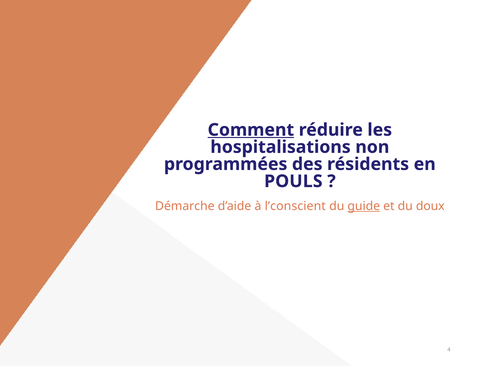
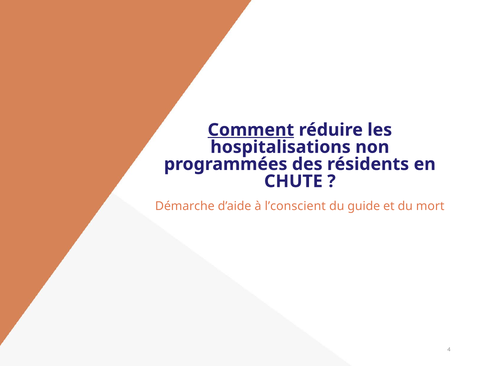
POULS: POULS -> CHUTE (293, 182)
guide underline: present -> none (364, 207)
doux: doux -> mort (430, 207)
